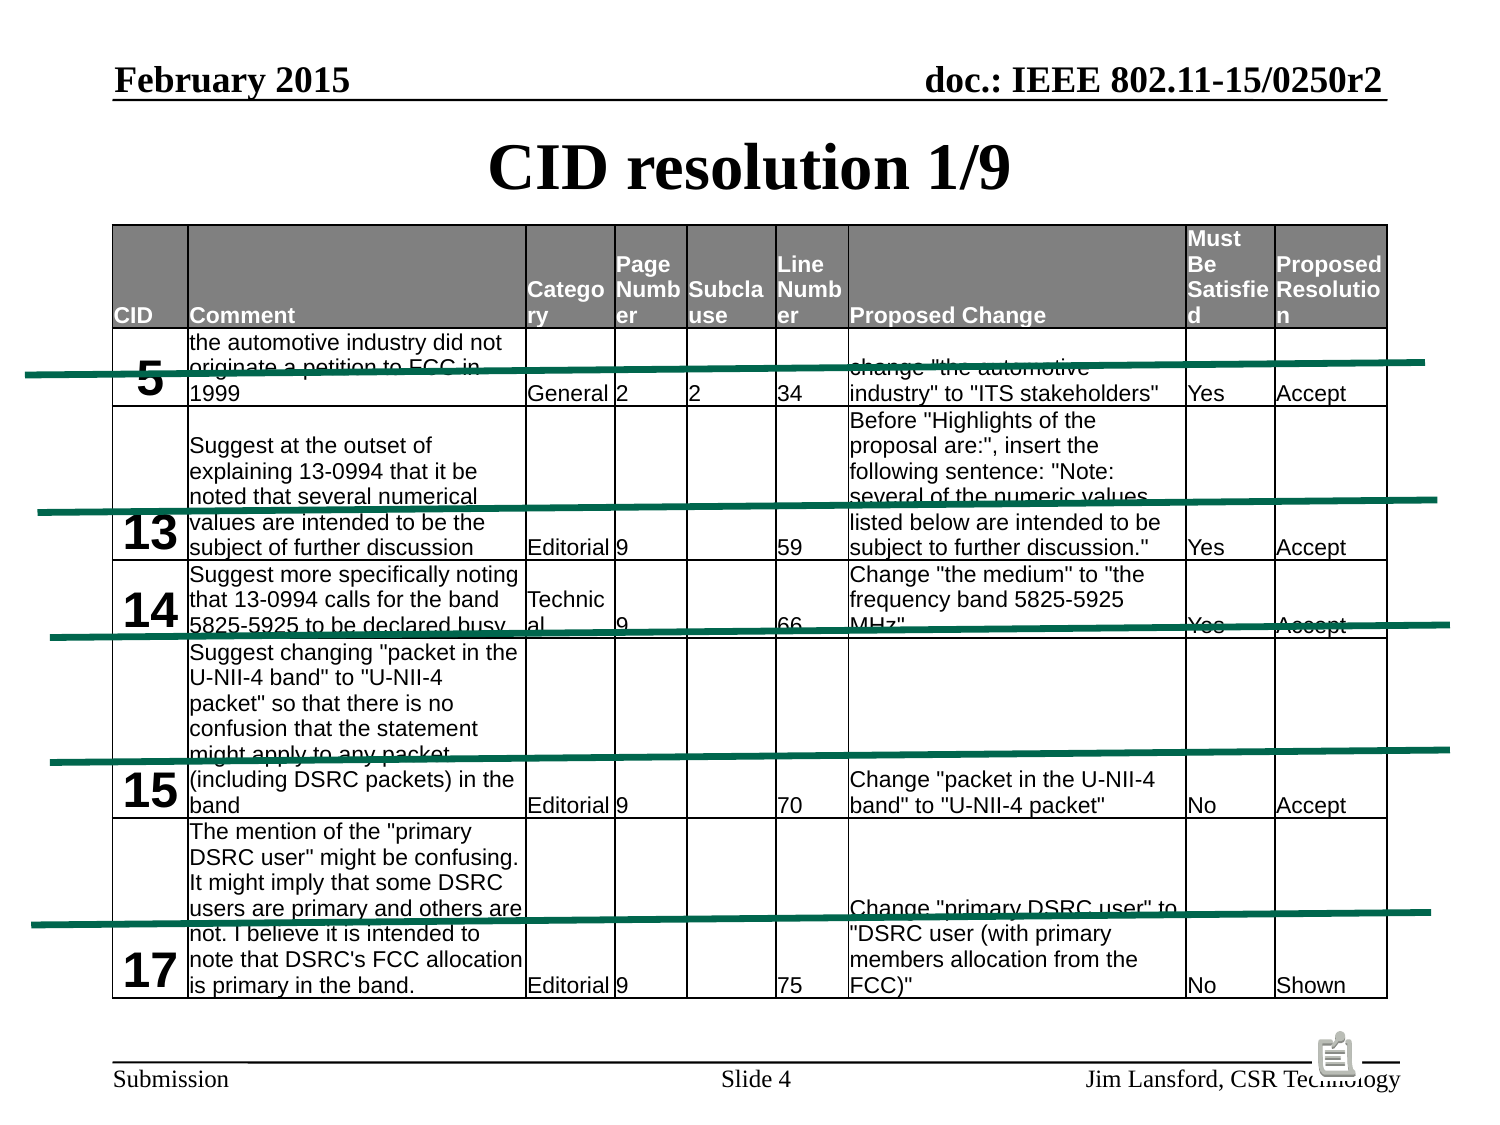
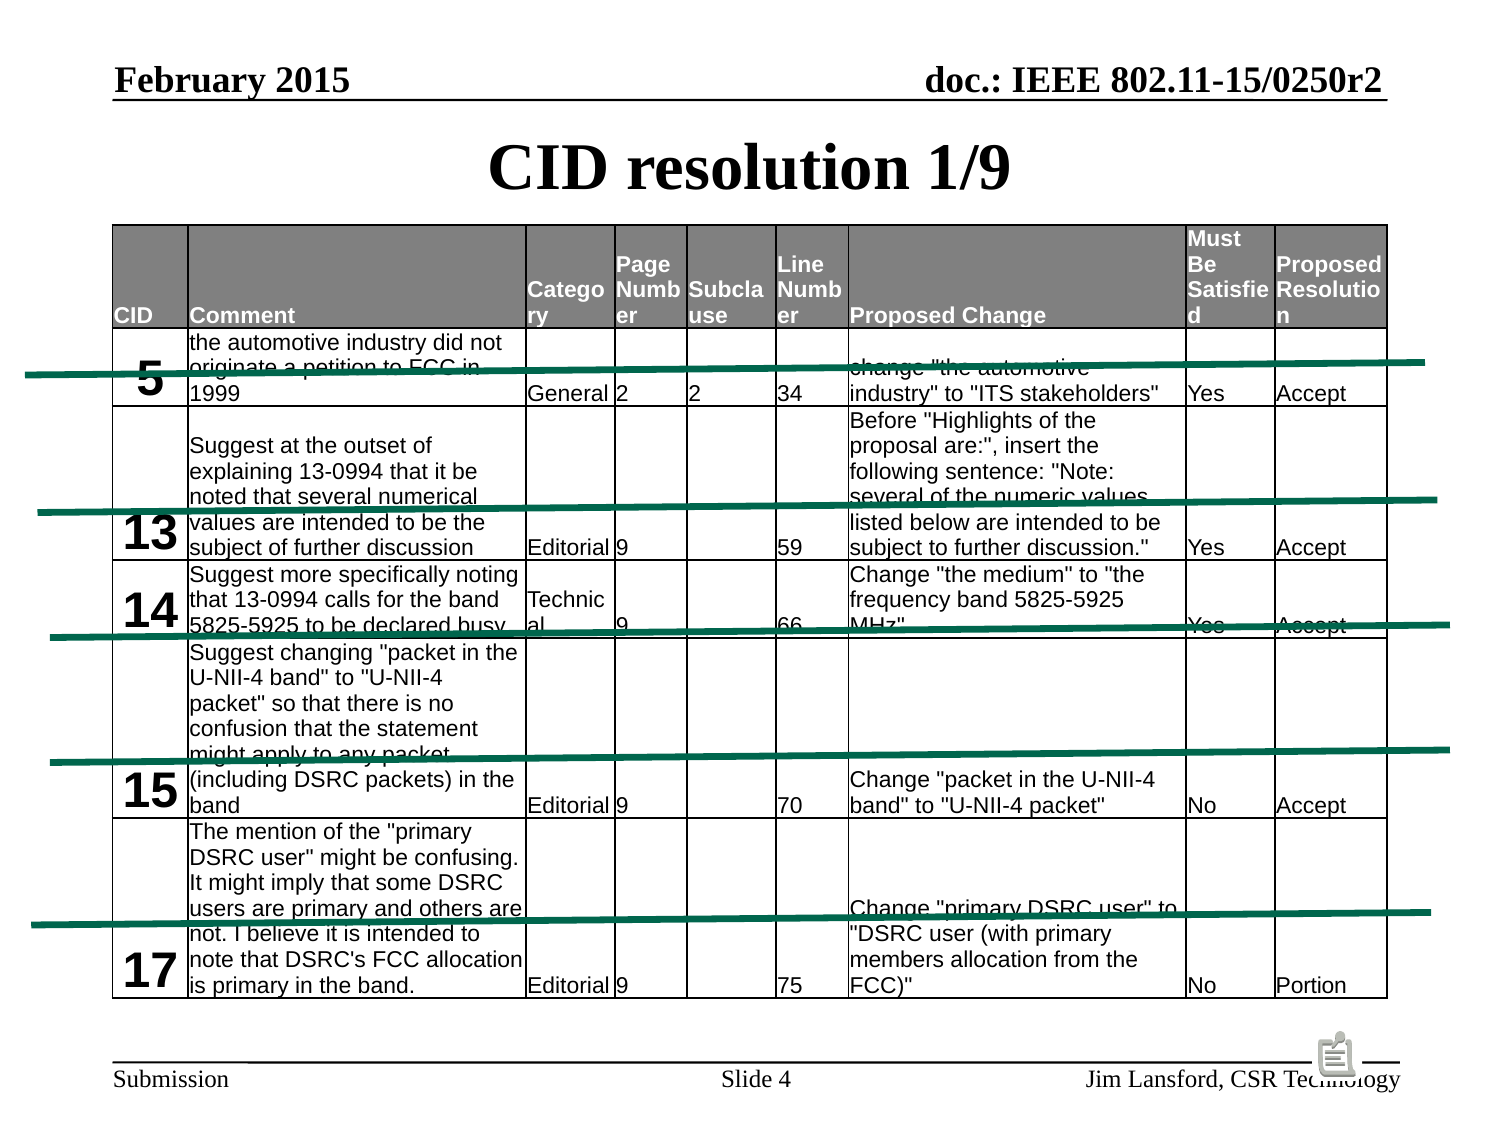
Shown: Shown -> Portion (1311, 985)
